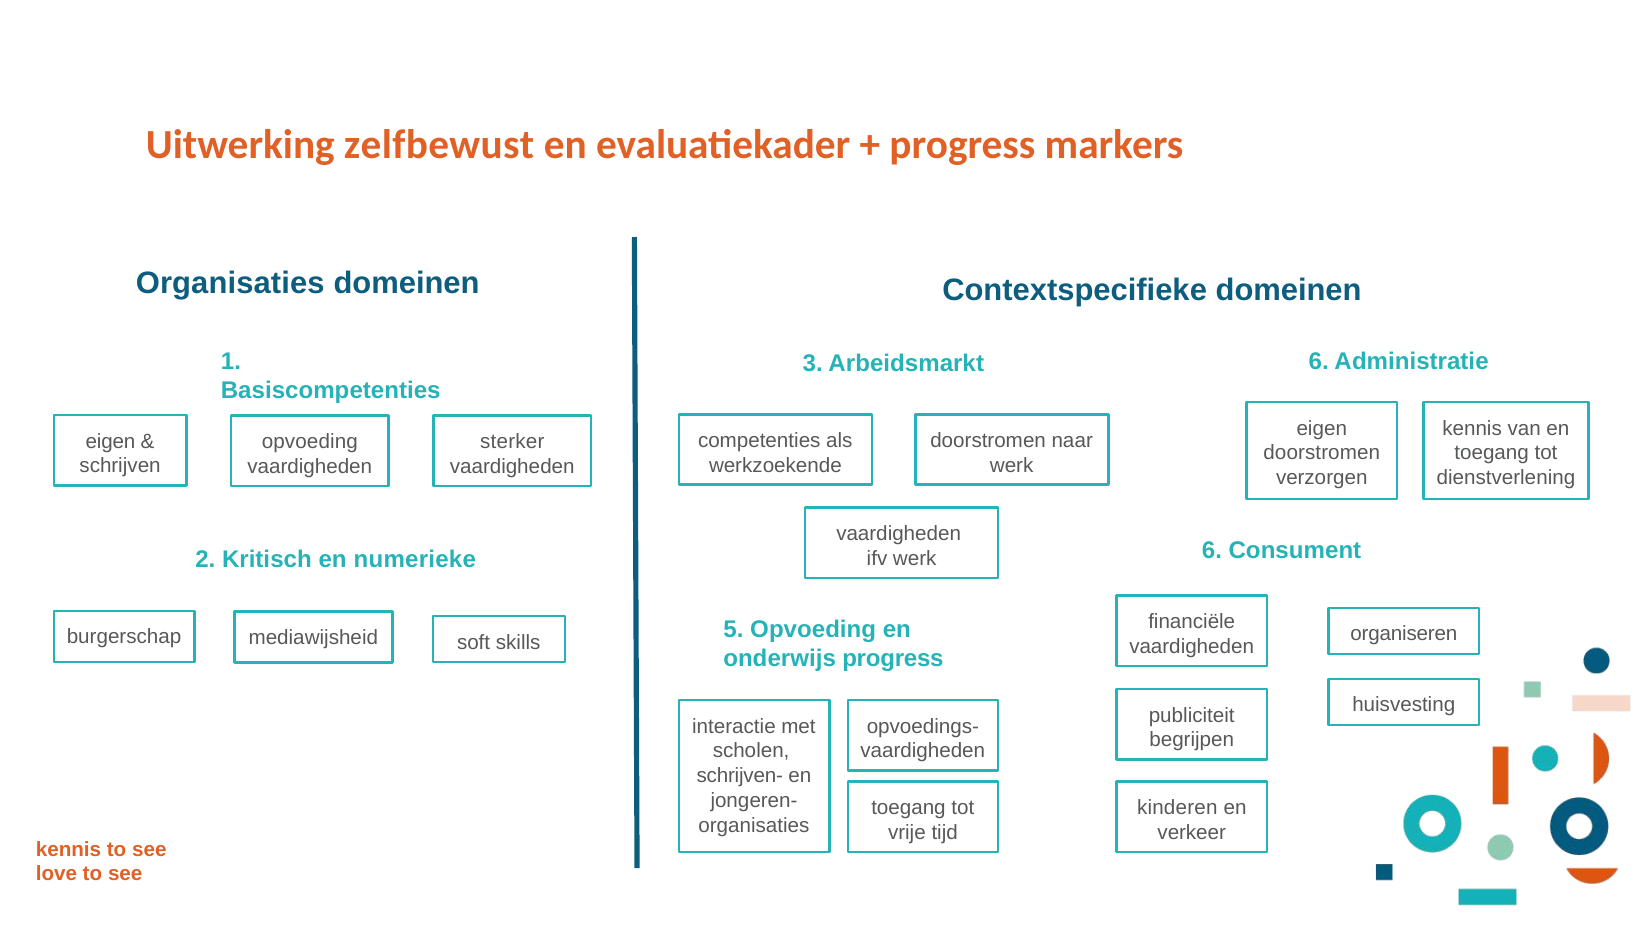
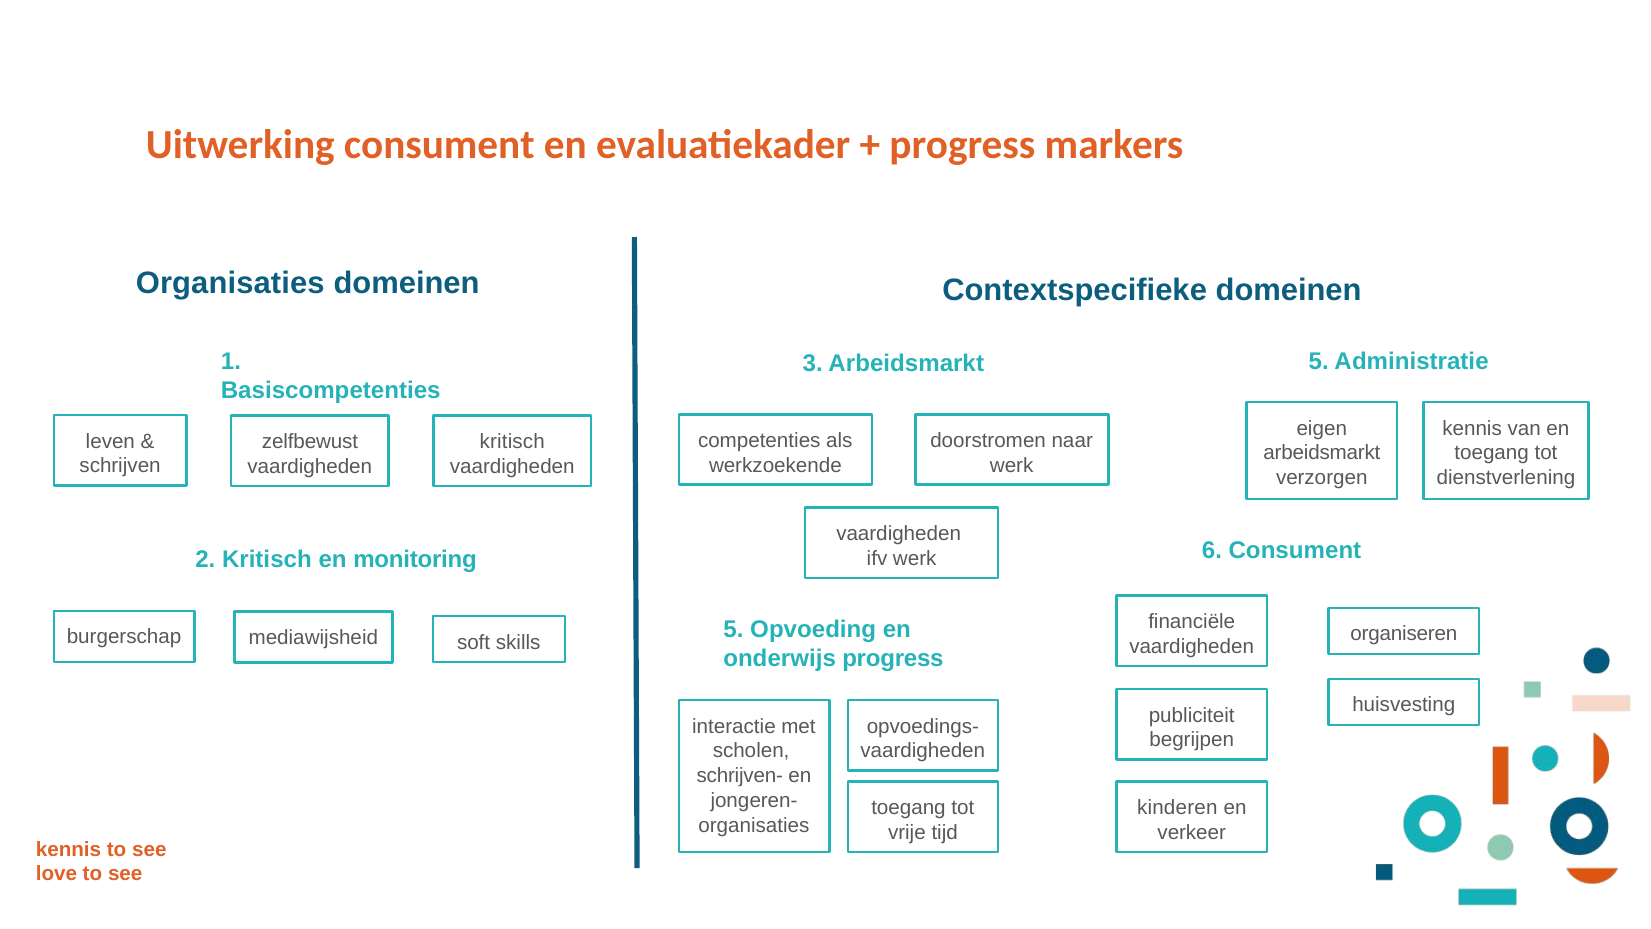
Uitwerking zelfbewust: zelfbewust -> consument (439, 145)
Arbeidsmarkt 6: 6 -> 5 (1319, 361)
eigen: eigen -> leven (110, 441)
opvoeding: opvoeding -> zelfbewust (310, 441)
sterker: sterker -> kritisch (512, 441)
doorstromen: doorstromen -> arbeidsmarkt (1322, 453)
numerieke: numerieke -> monitoring (415, 560)
